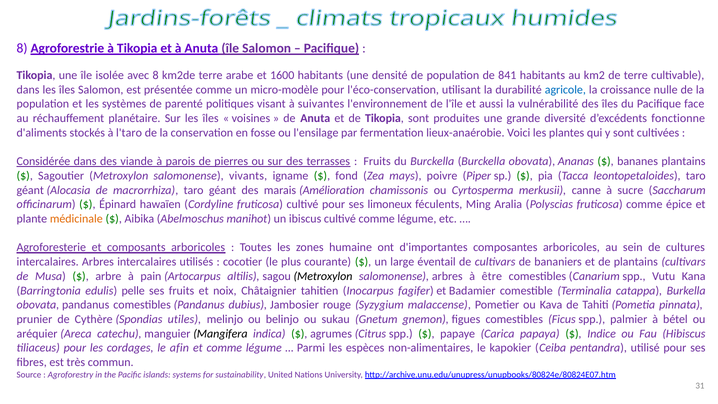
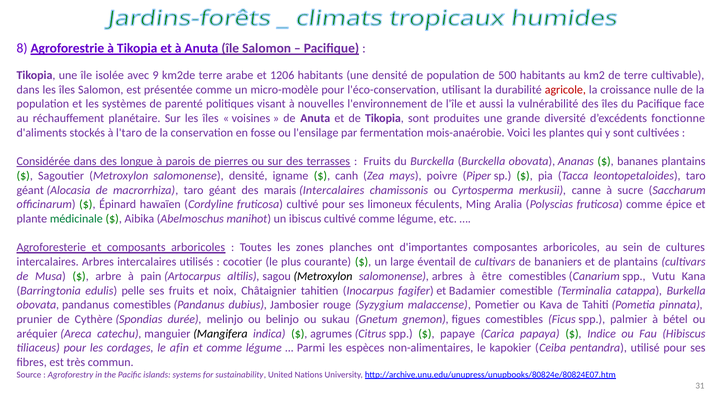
avec 8: 8 -> 9 (156, 75)
1600: 1600 -> 1206 (282, 75)
841: 841 -> 500 (507, 75)
agricole colour: blue -> red (565, 90)
suivantes: suivantes -> nouvelles (321, 104)
lieux-anaérobie: lieux-anaérobie -> mois-anaérobie (465, 133)
viande: viande -> longue (137, 161)
salomonense vivants: vivants -> densité (248, 176)
fond: fond -> canh (347, 176)
marais Amélioration: Amélioration -> Intercalaires (332, 190)
médicinale colour: orange -> green (76, 219)
humaine: humaine -> planches (351, 247)
utiles: utiles -> durée (185, 319)
